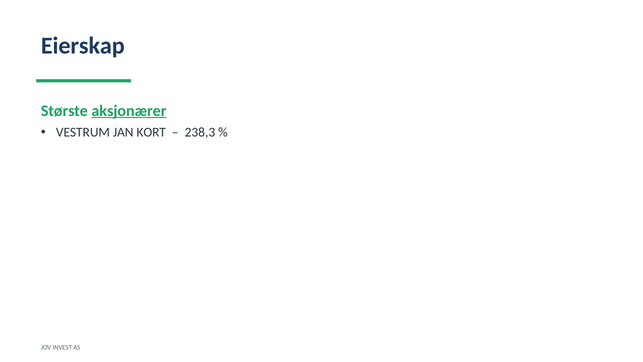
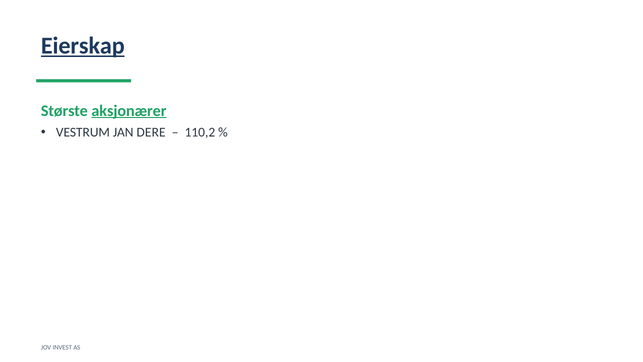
Eierskap underline: none -> present (83, 46)
KORT: KORT -> DERE (151, 132)
238,3: 238,3 -> 110,2 (200, 132)
